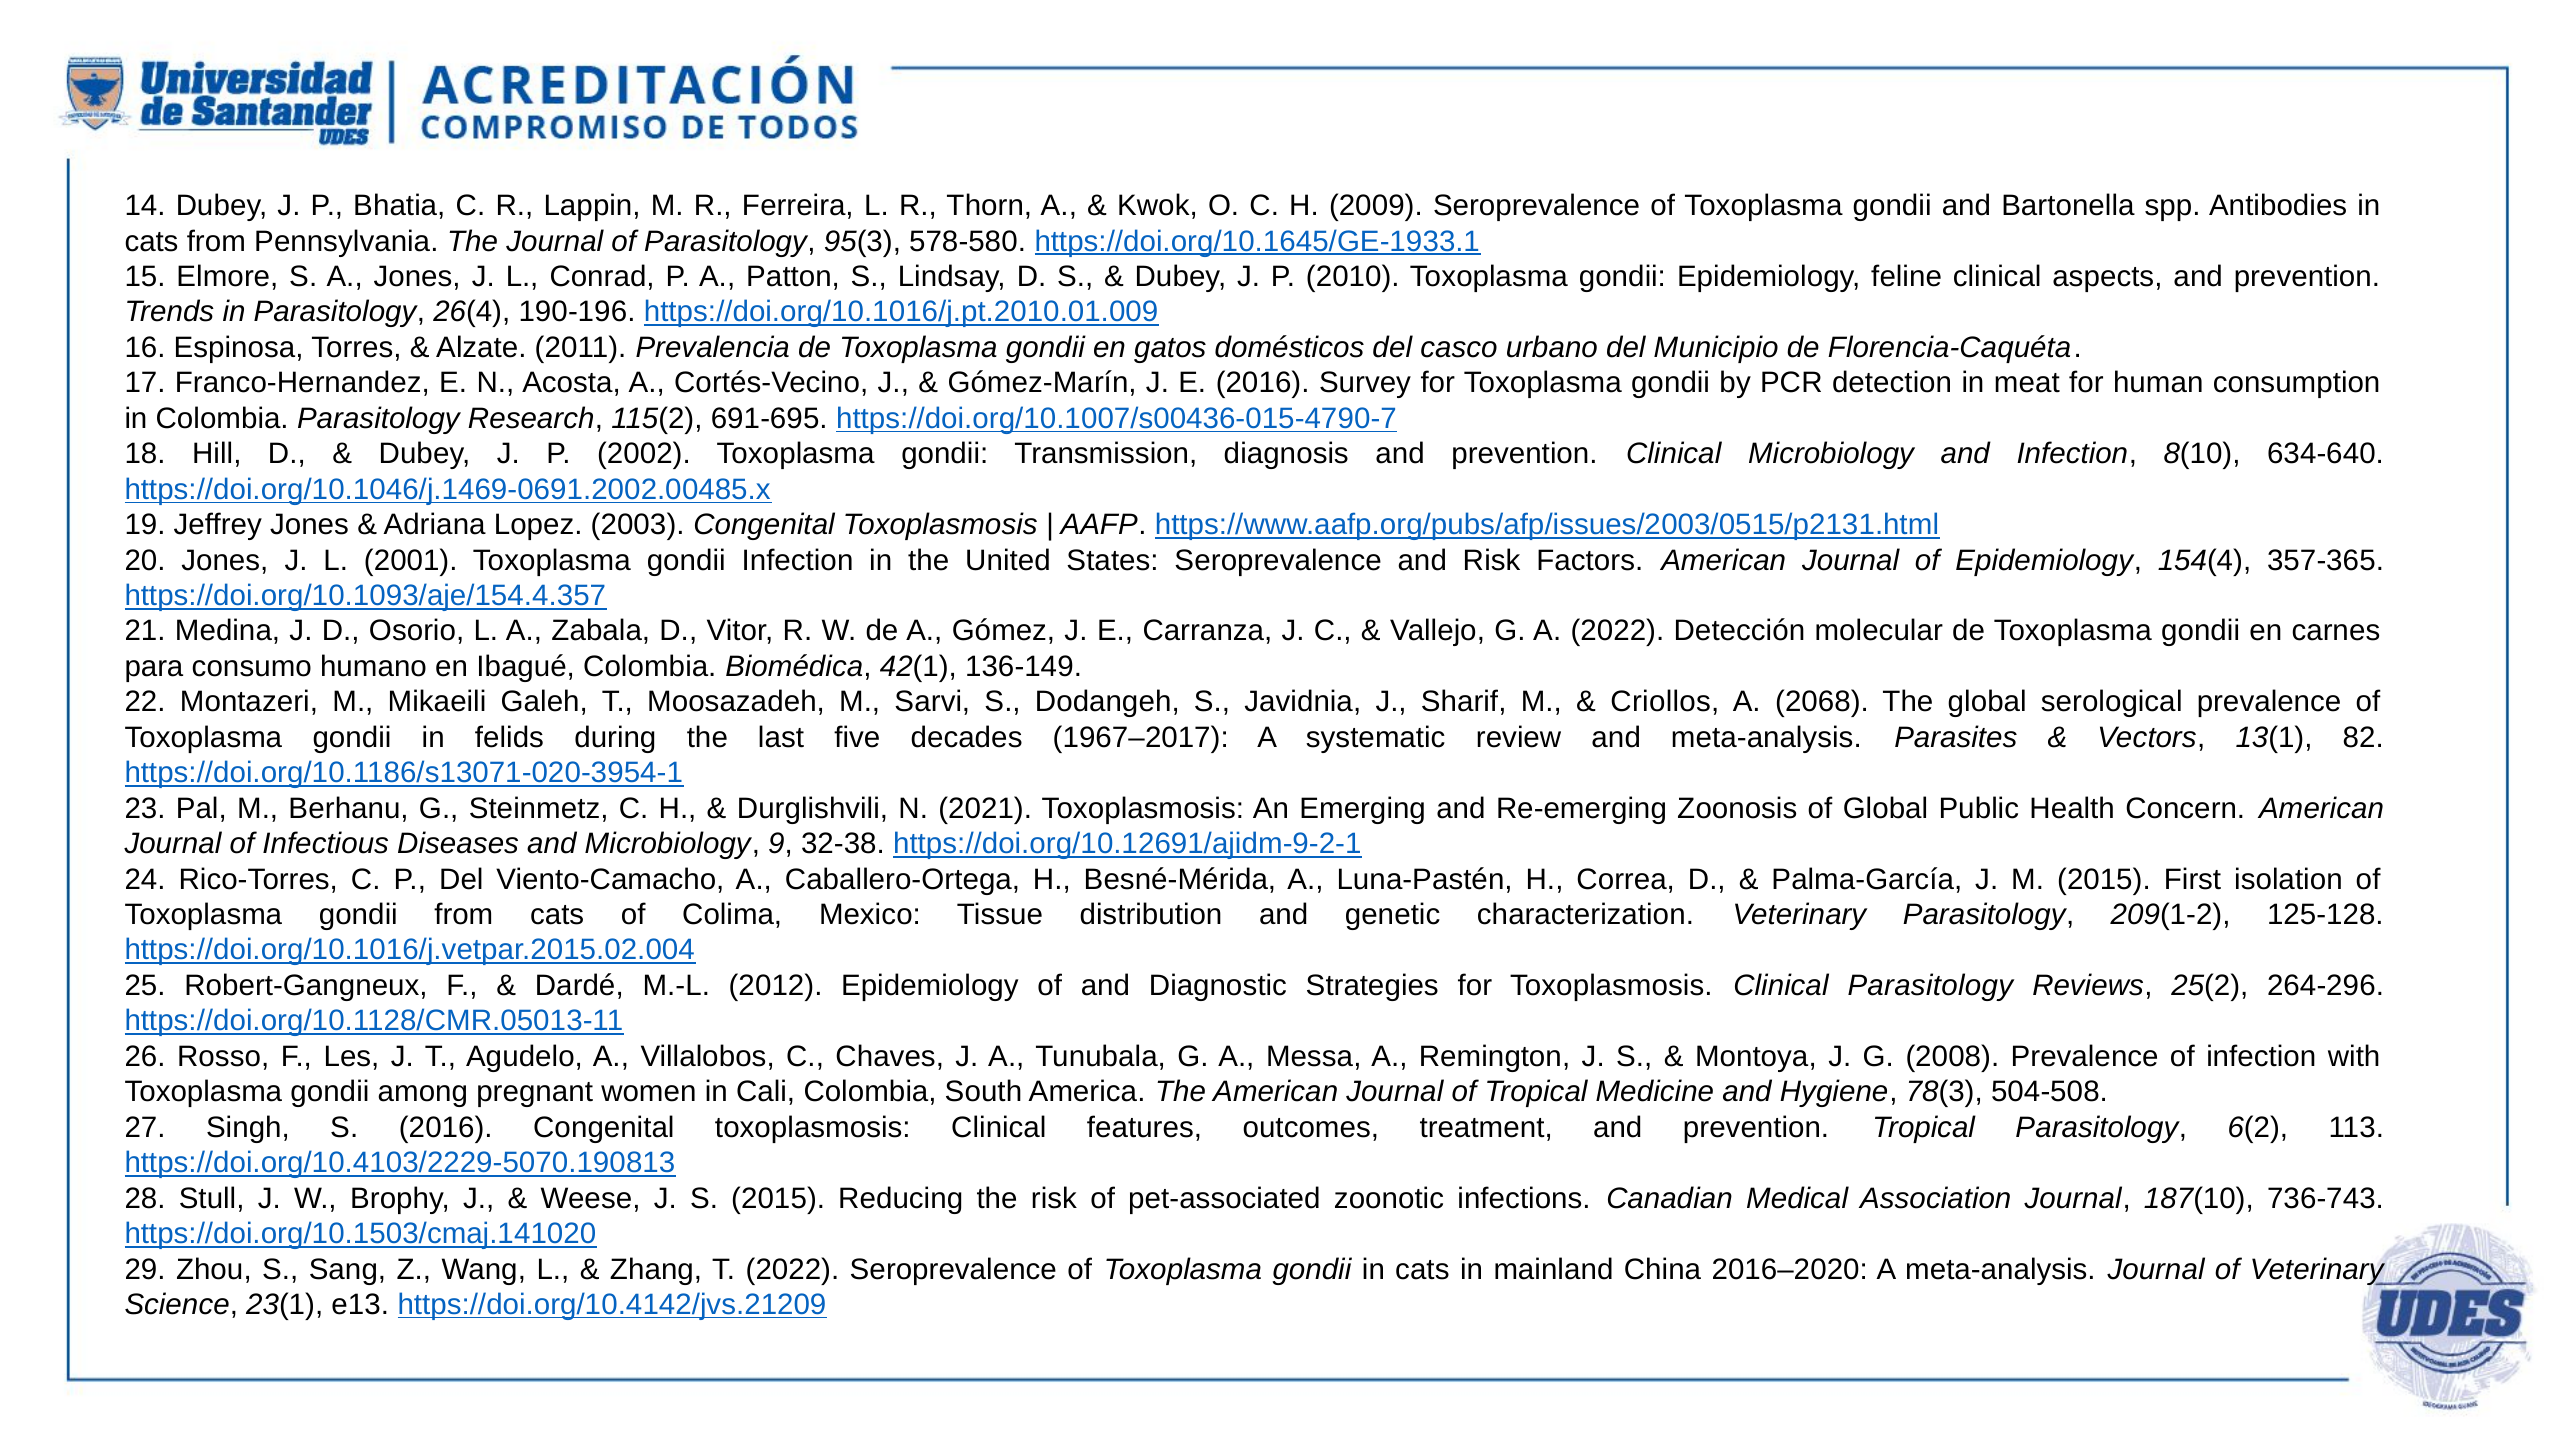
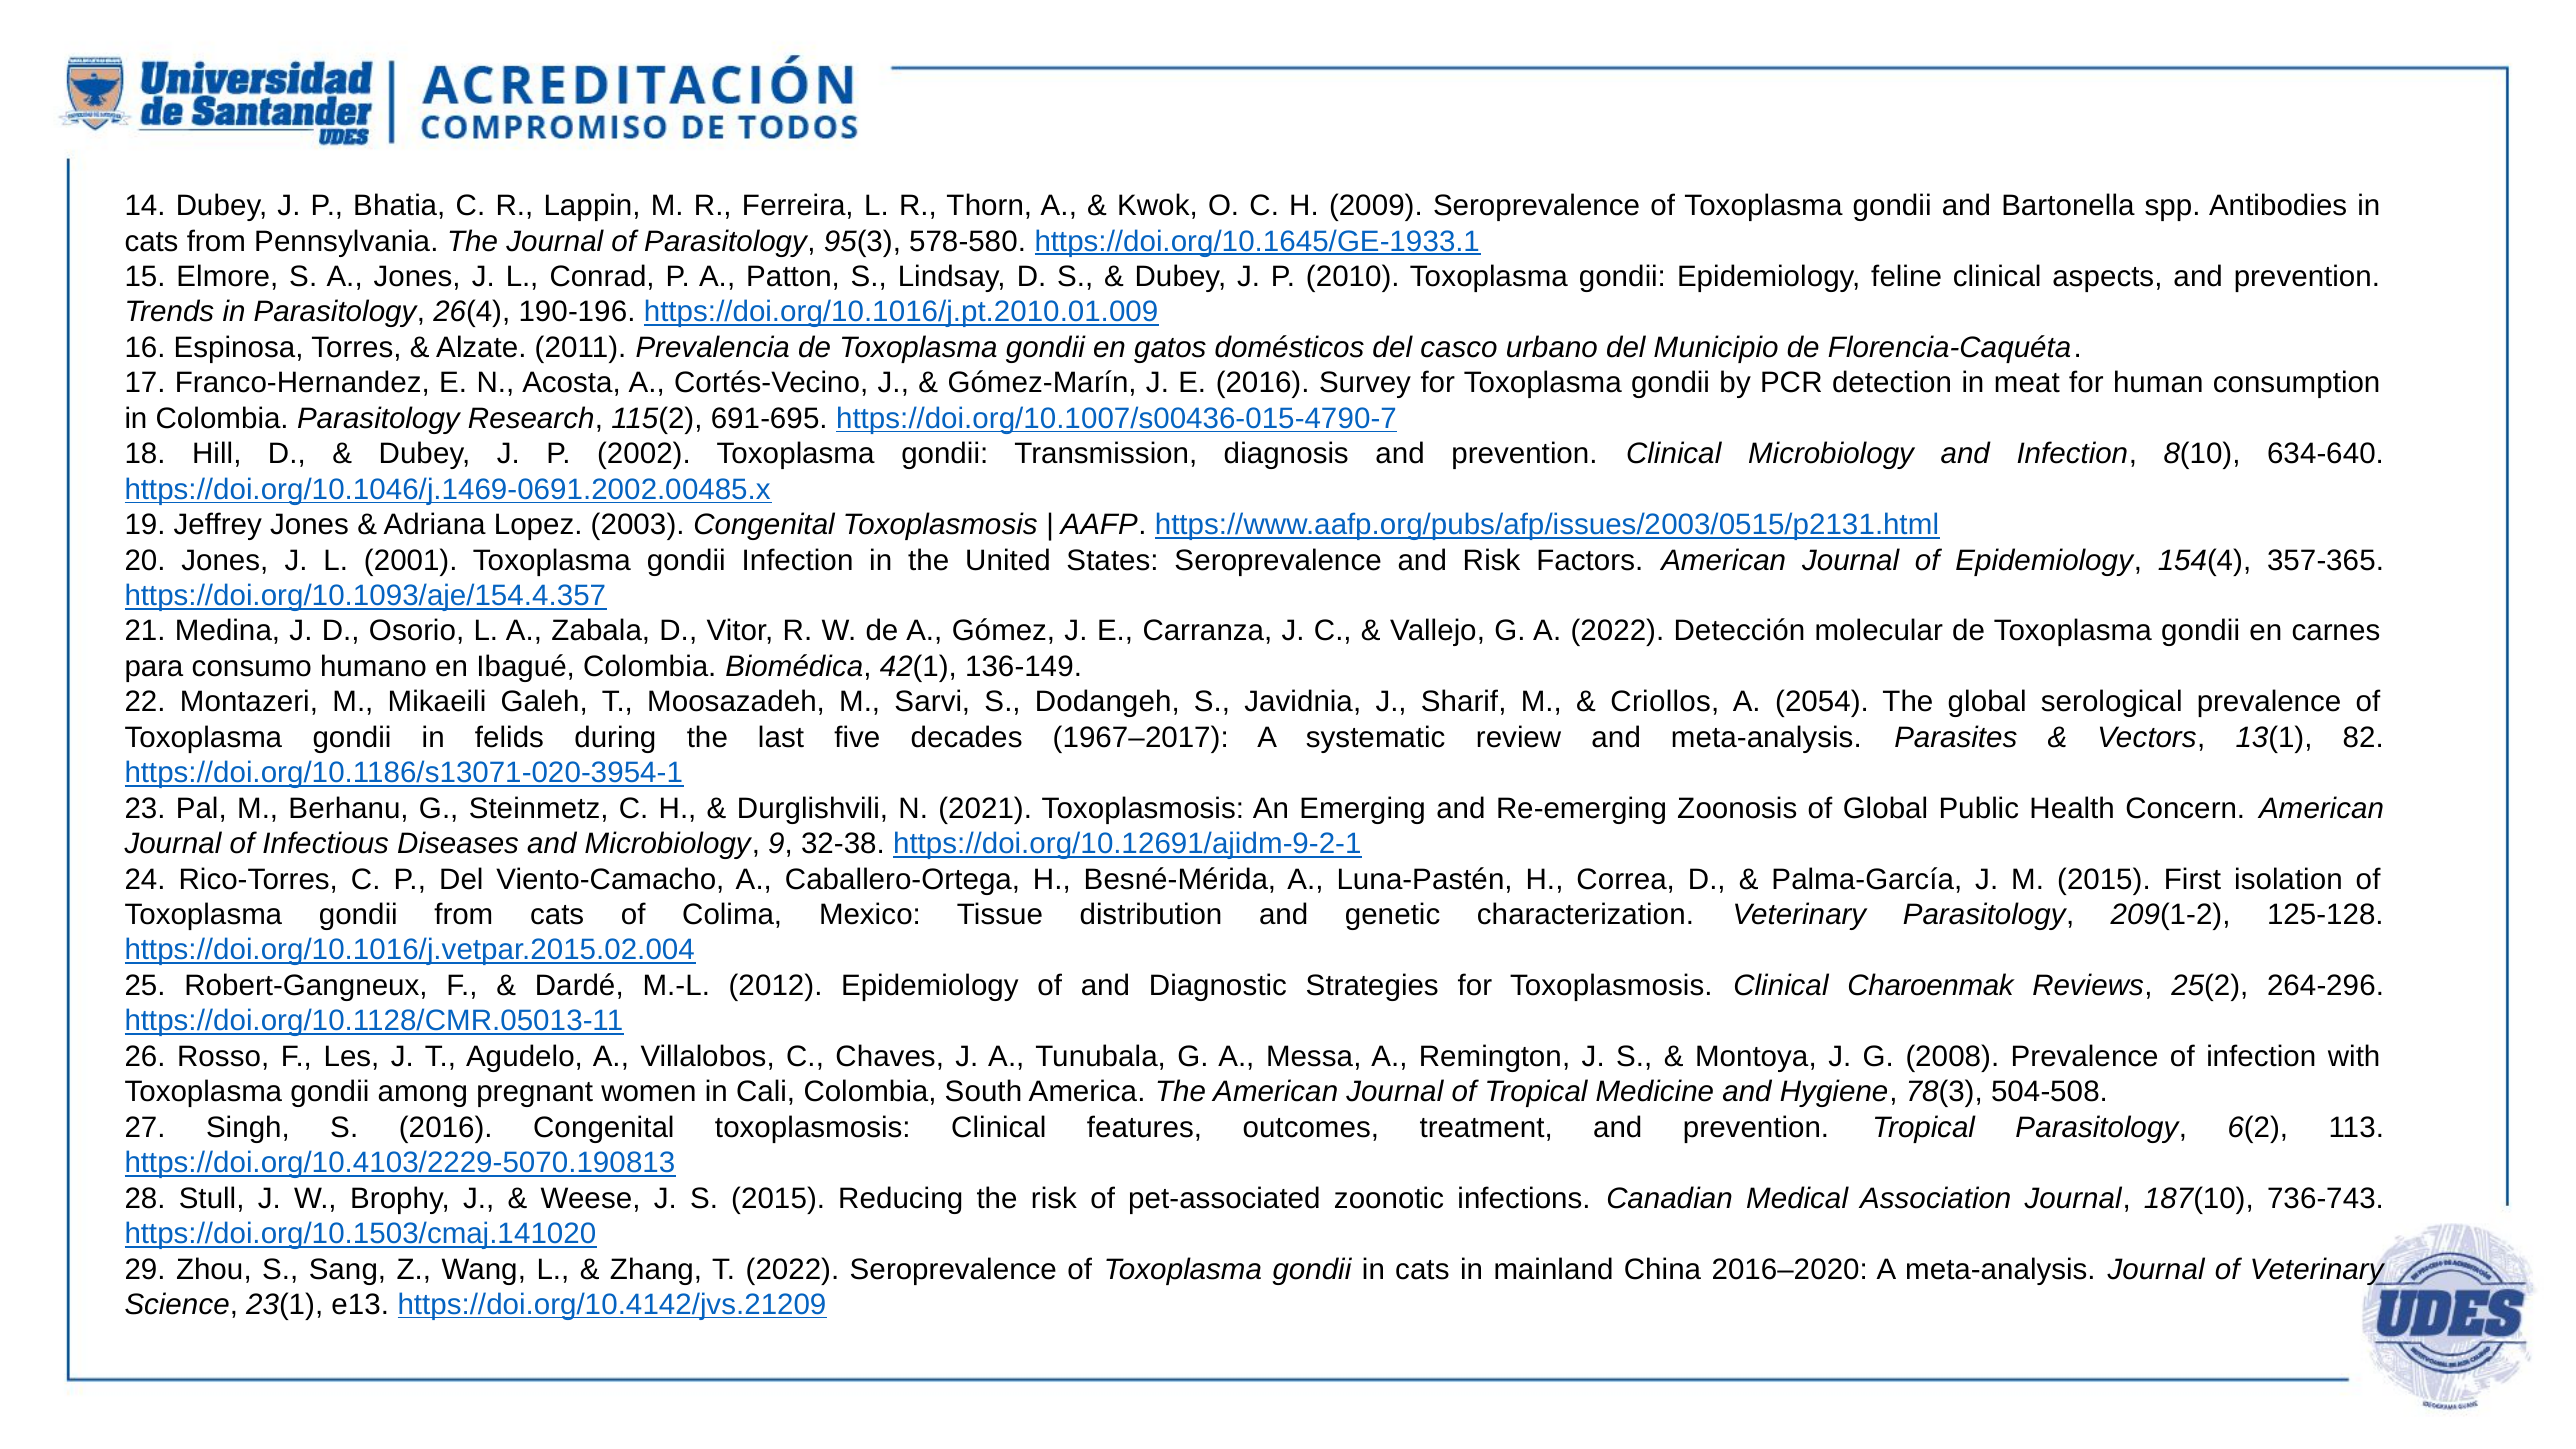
2068: 2068 -> 2054 (1822, 702)
Clinical Parasitology: Parasitology -> Charoenmak (1931, 986)
